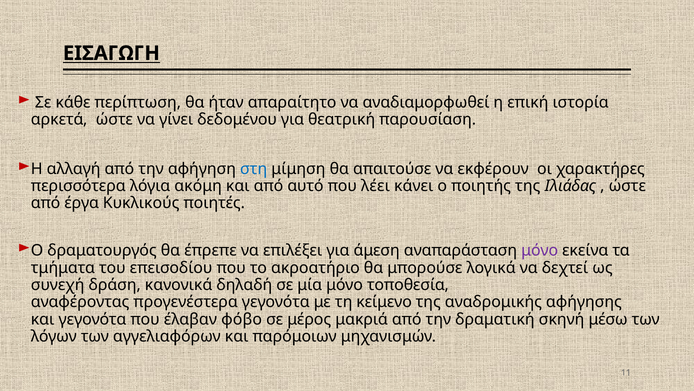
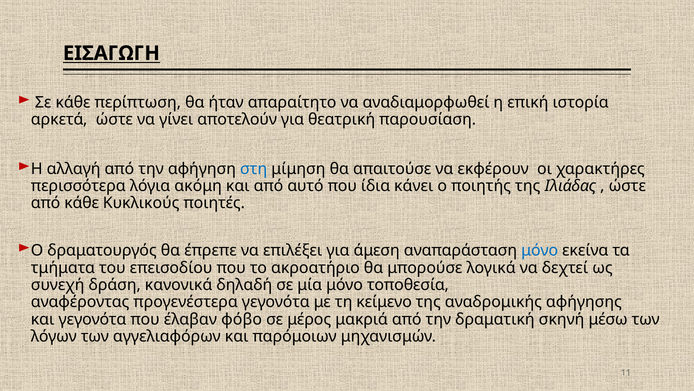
δεδομένου: δεδομένου -> αποτελούν (237, 119)
λέει: λέει -> ίδια (376, 186)
από έργα: έργα -> κάθε (82, 203)
μόνο colour: purple -> blue (540, 250)
